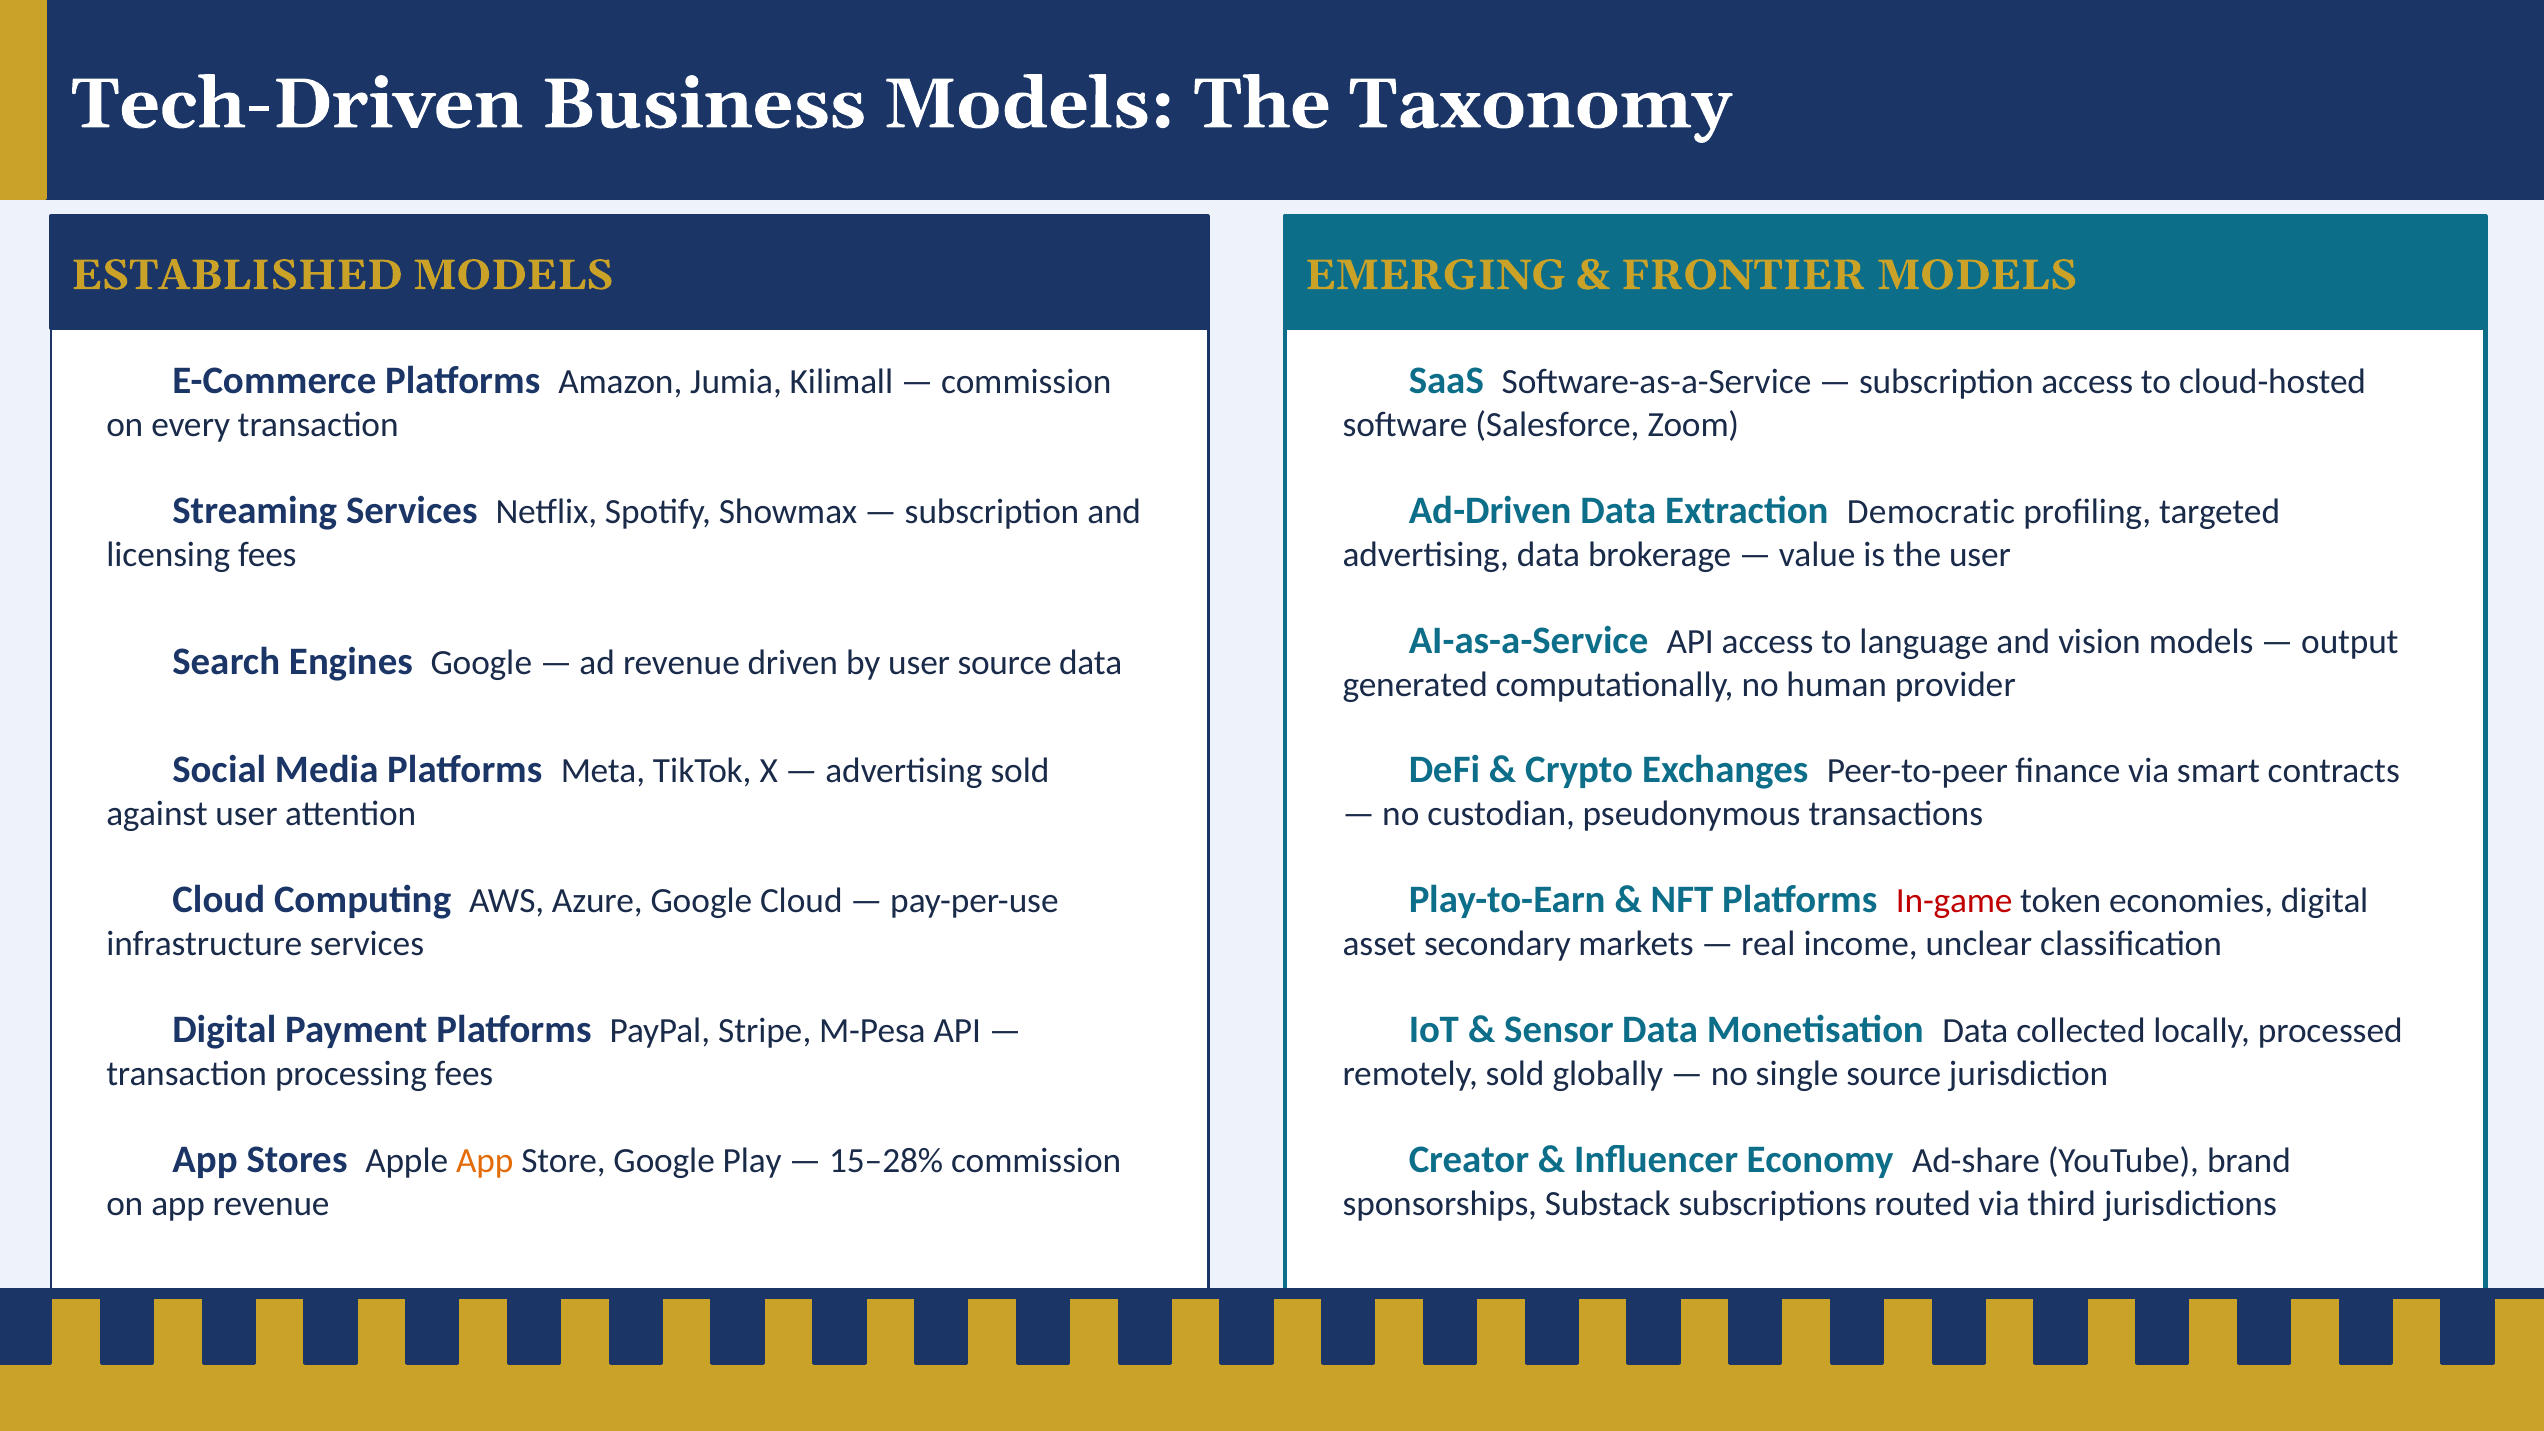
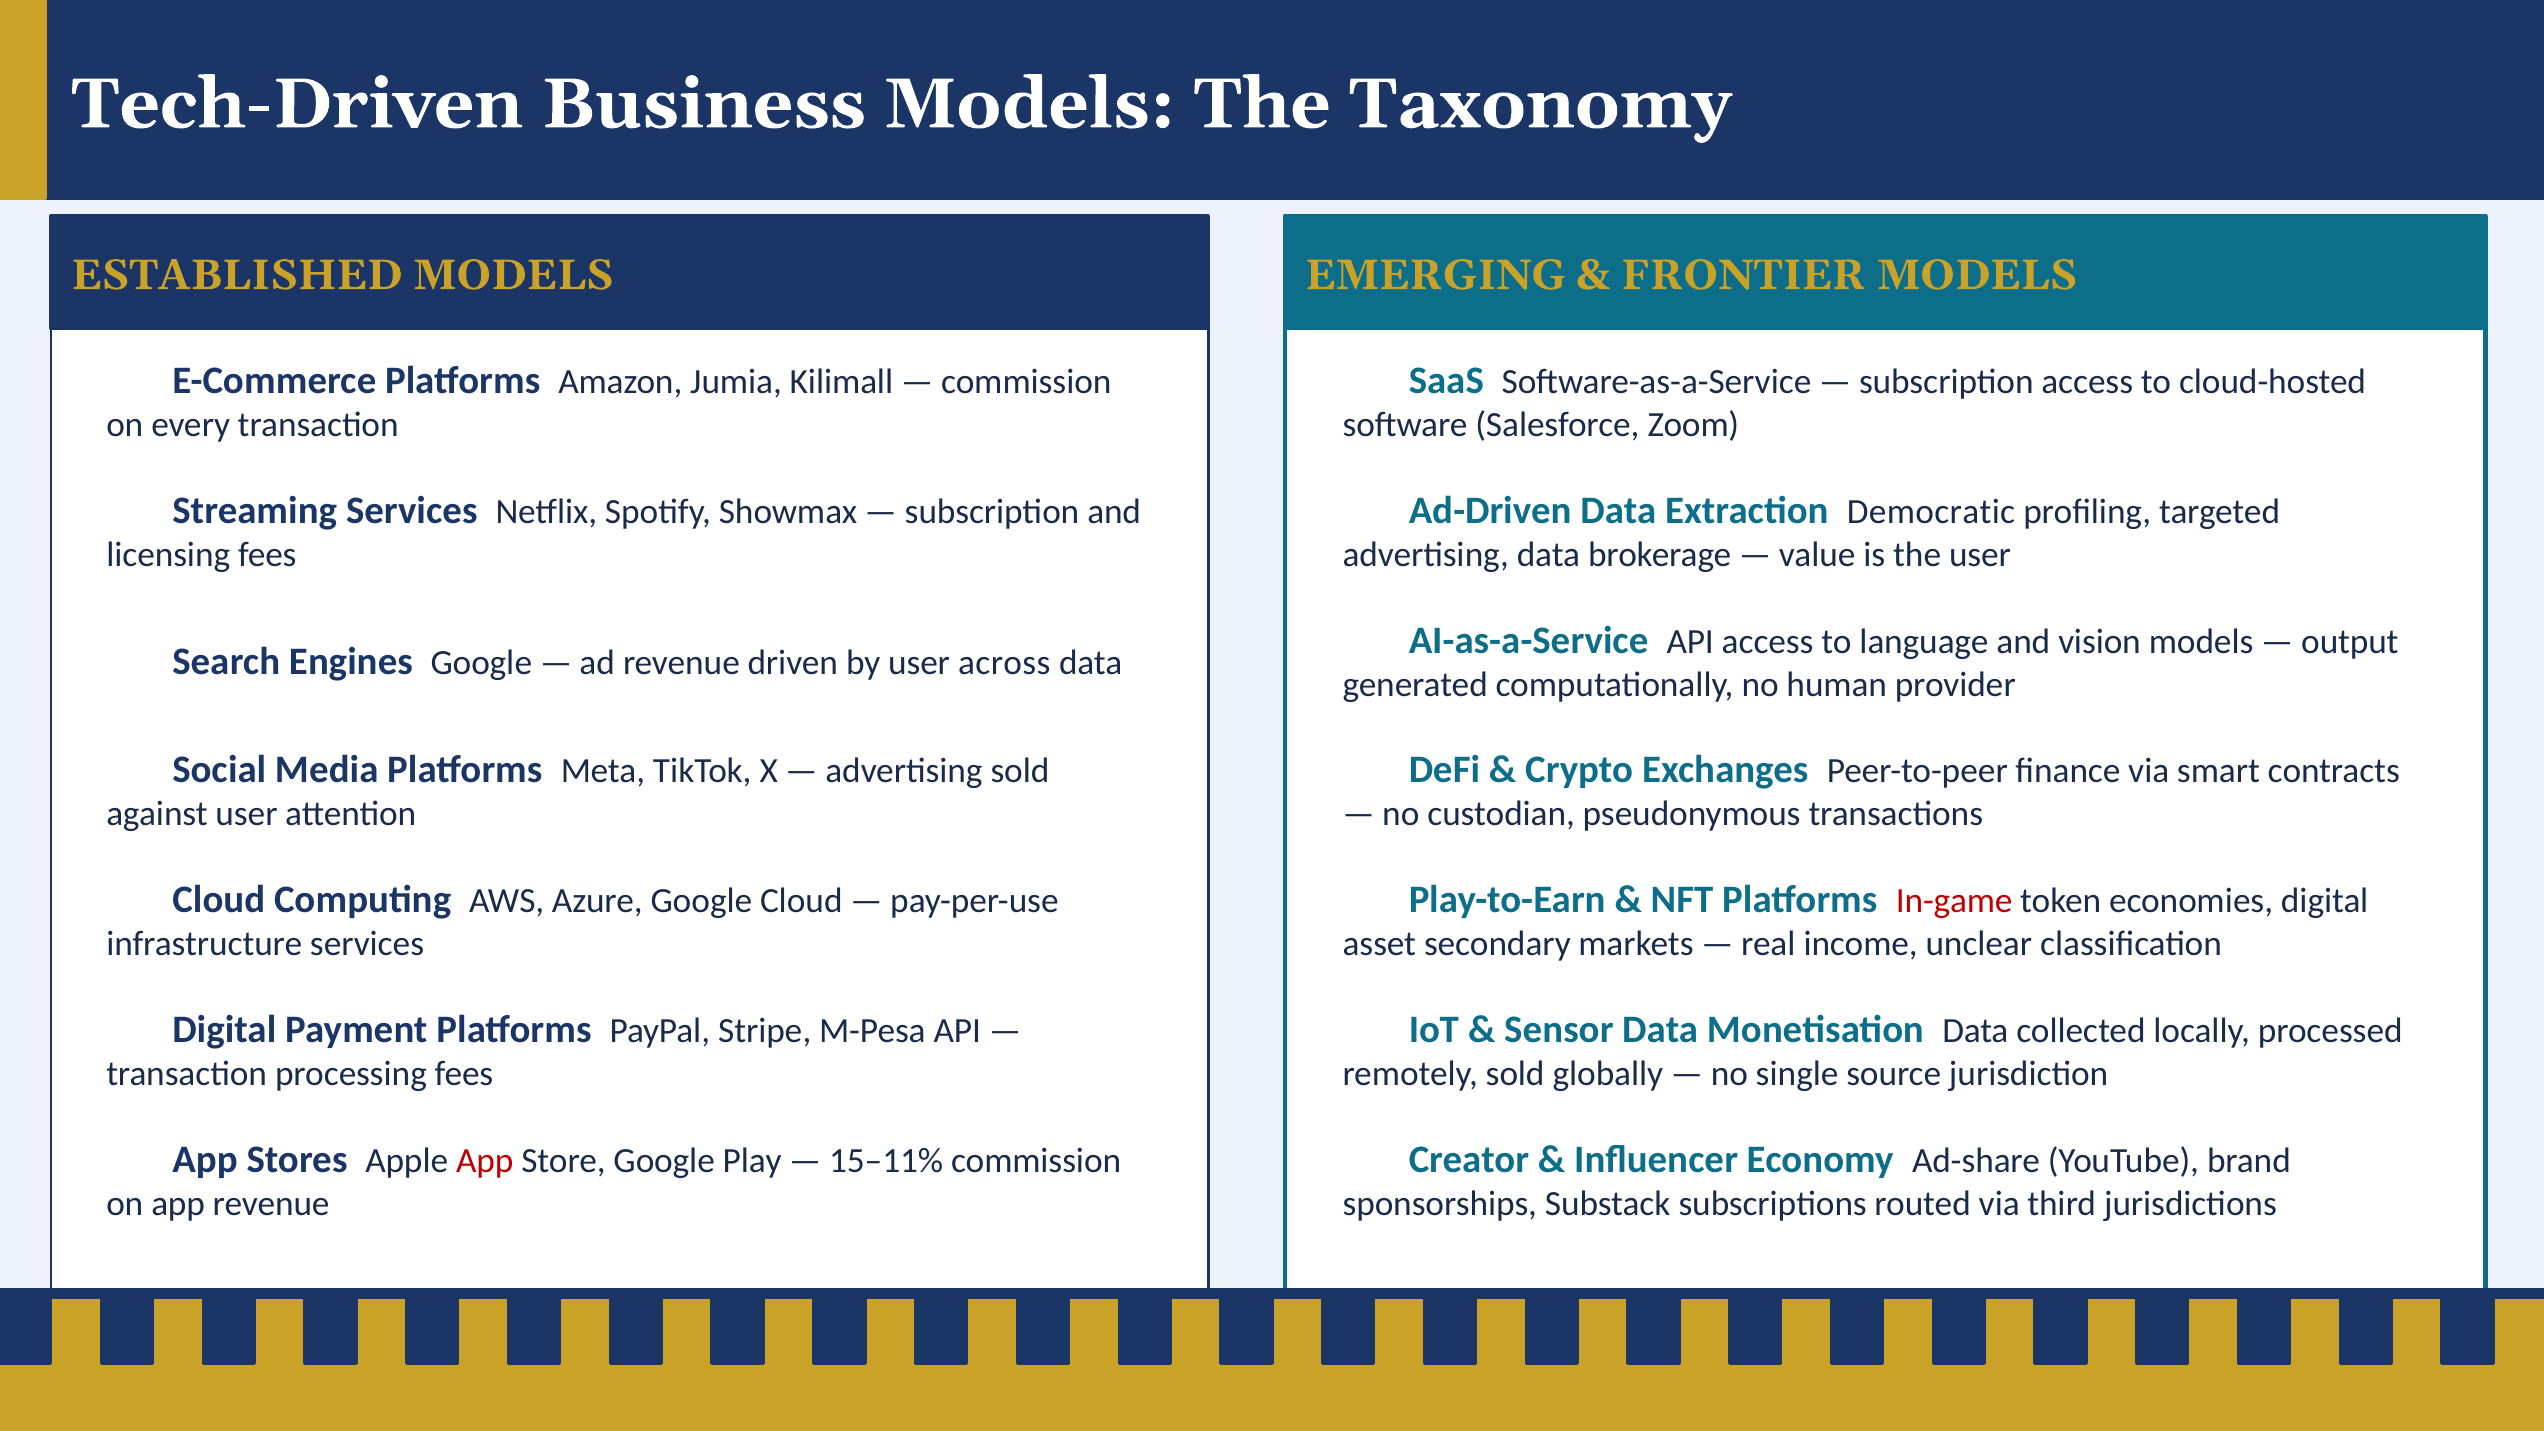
user source: source -> across (1004, 663)
App colour: orange -> red (485, 1160)
15–28%: 15–28% -> 15–11% (886, 1160)
